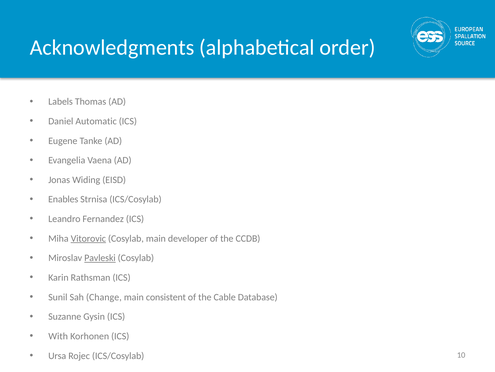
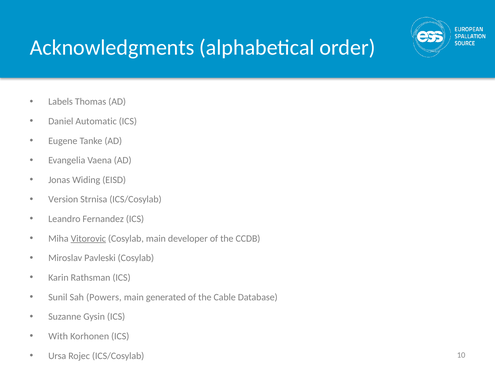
Enables: Enables -> Version (63, 199)
Pavleski underline: present -> none (100, 258)
Change: Change -> Powers (104, 297)
consistent: consistent -> generated (166, 297)
